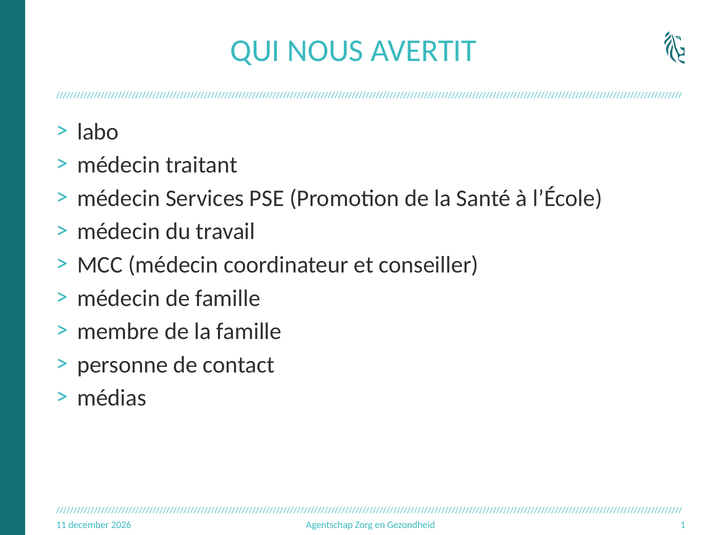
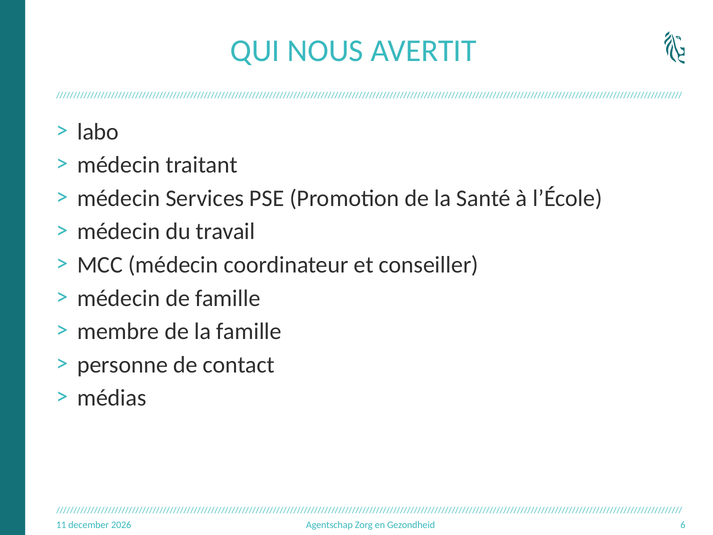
1: 1 -> 6 (683, 525)
